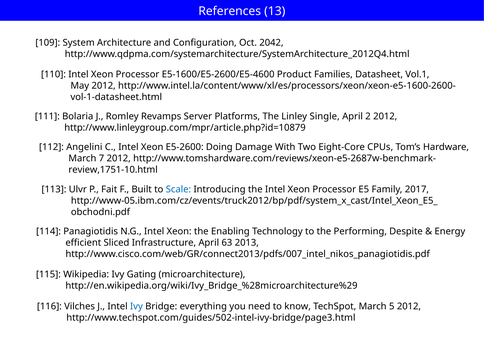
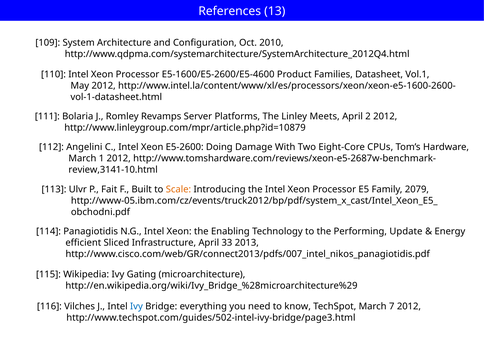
2042: 2042 -> 2010 (271, 43)
Single: Single -> Meets (325, 116)
7: 7 -> 1 (102, 158)
review,1751-10.html: review,1751-10.html -> review,3141-10.html (113, 170)
Scale colour: blue -> orange (178, 189)
2017: 2017 -> 2079 (417, 189)
Despite: Despite -> Update (406, 232)
63: 63 -> 33 (227, 243)
5: 5 -> 7 (392, 306)
